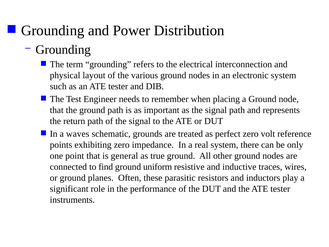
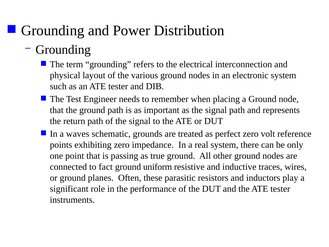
general: general -> passing (125, 156)
find: find -> fact (106, 167)
